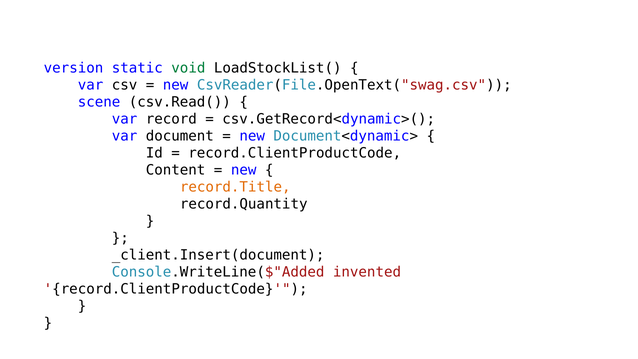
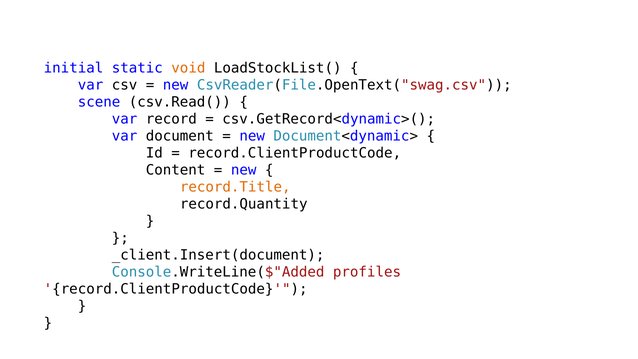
version: version -> initial (74, 68)
void colour: green -> orange (188, 68)
invented: invented -> profiles (367, 272)
